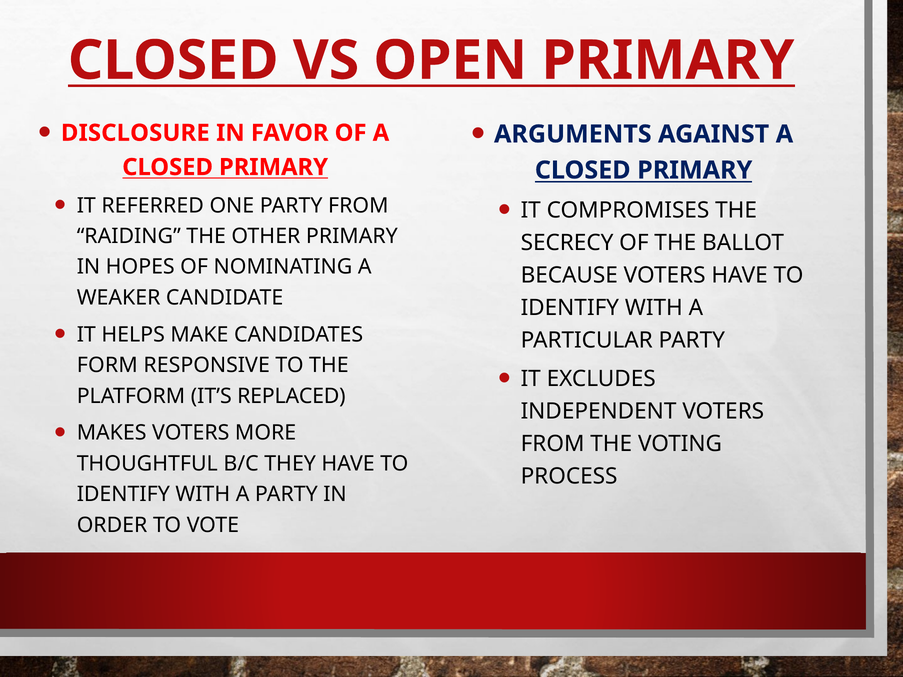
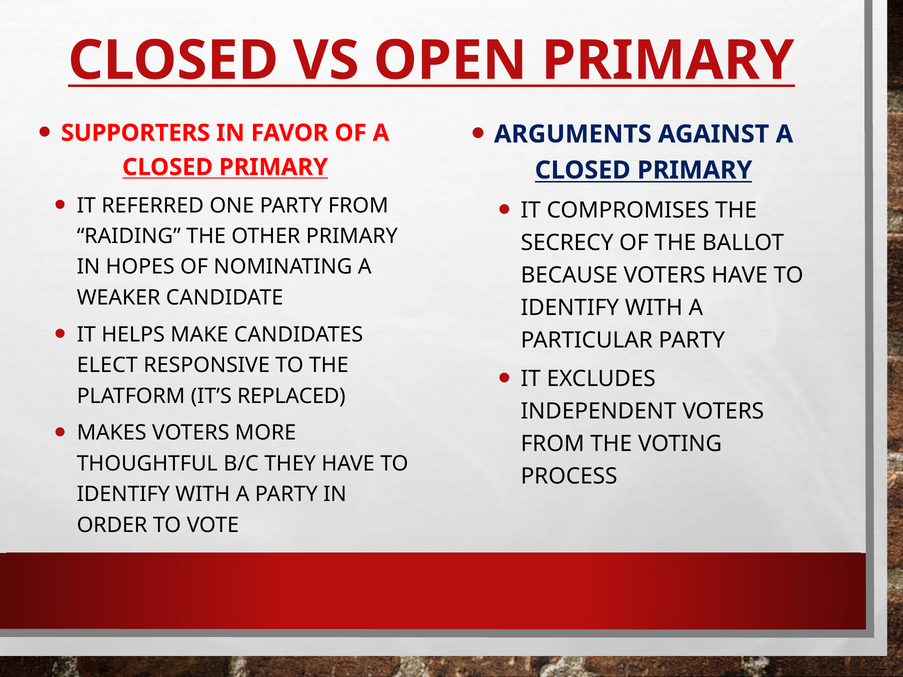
DISCLOSURE: DISCLOSURE -> SUPPORTERS (135, 133)
FORM: FORM -> ELECT (107, 365)
